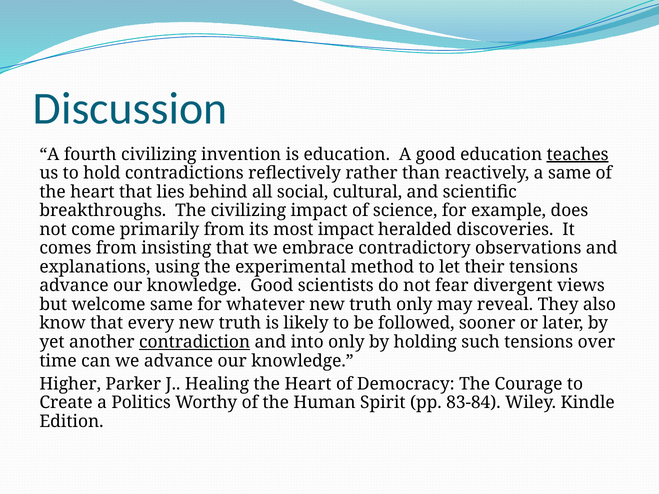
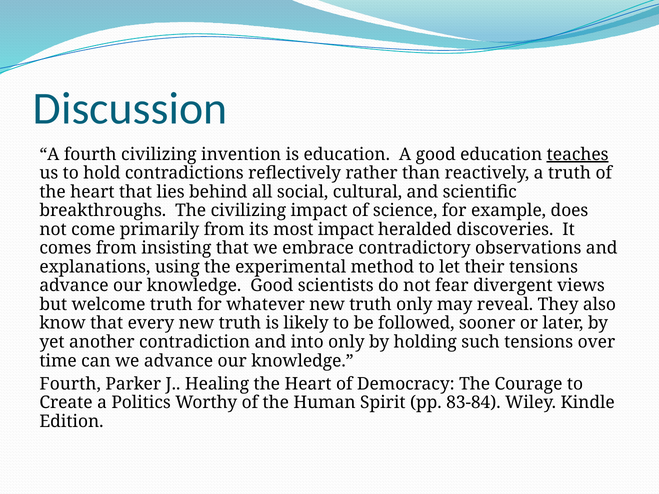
a same: same -> truth (569, 173)
welcome same: same -> truth (171, 305)
contradiction underline: present -> none (195, 342)
Higher: Higher -> Fourth (70, 384)
